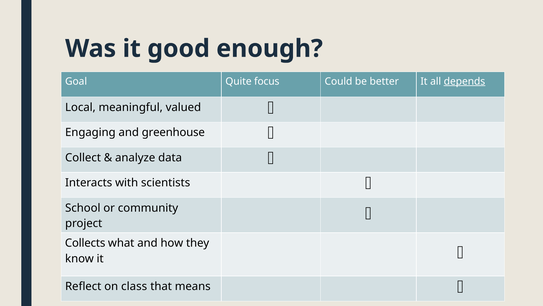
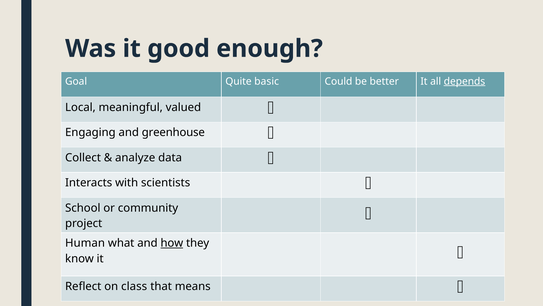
focus: focus -> basic (267, 81)
Collects: Collects -> Human (85, 243)
how underline: none -> present (172, 243)
